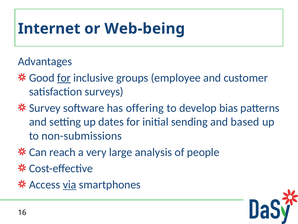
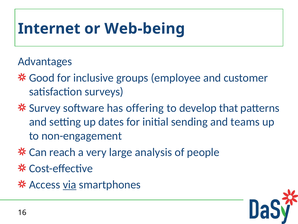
for underline: present -> none (64, 78)
bias: bias -> that (229, 108)
based: based -> teams (245, 122)
non-submissions: non-submissions -> non-engagement (82, 136)
